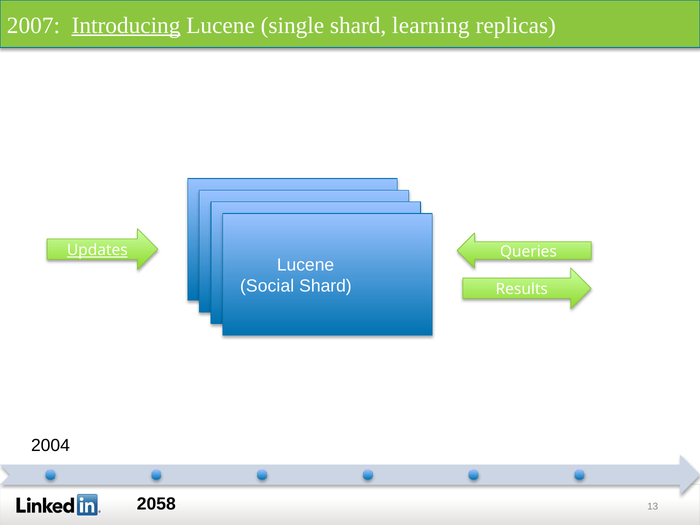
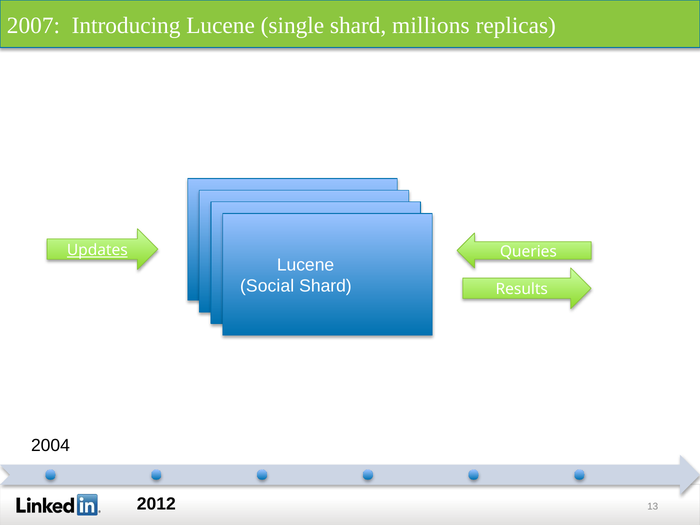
Introducing underline: present -> none (126, 25)
learning: learning -> millions (431, 25)
2058: 2058 -> 2012 (156, 504)
